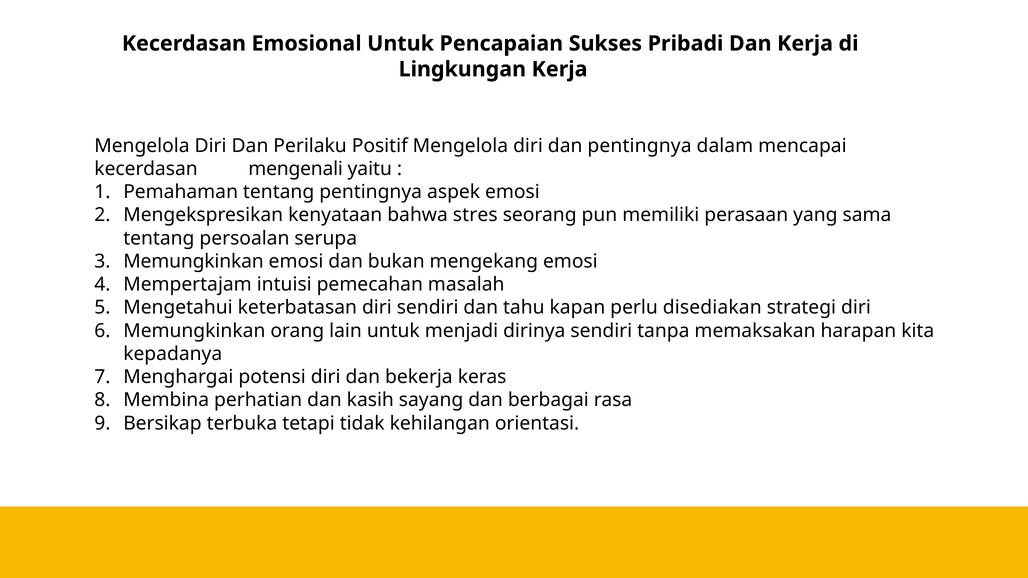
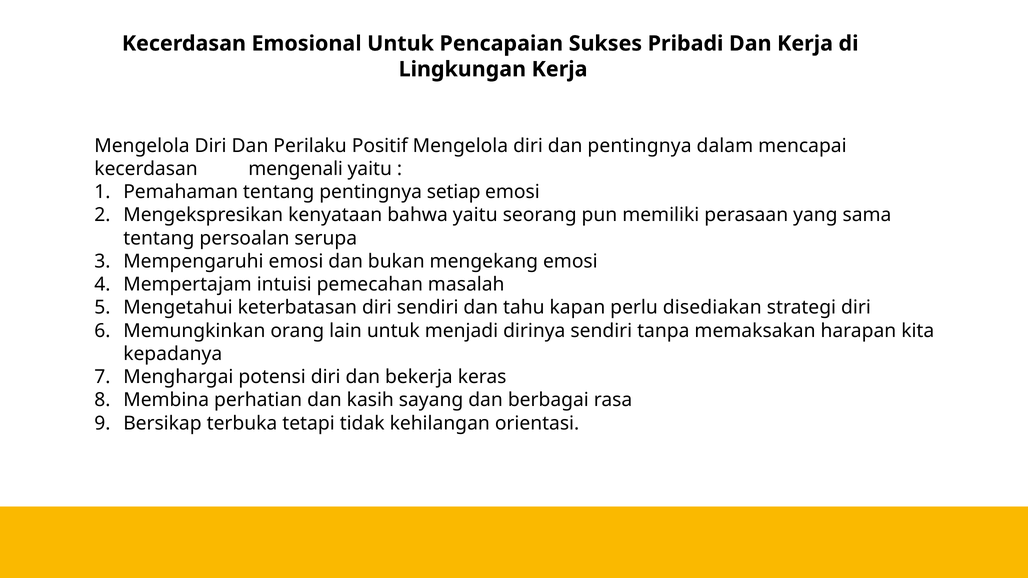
aspek: aspek -> setiap (454, 192)
bahwa stres: stres -> yaitu (475, 215)
Memungkinkan: Memungkinkan -> Mempengaruhi (193, 261)
